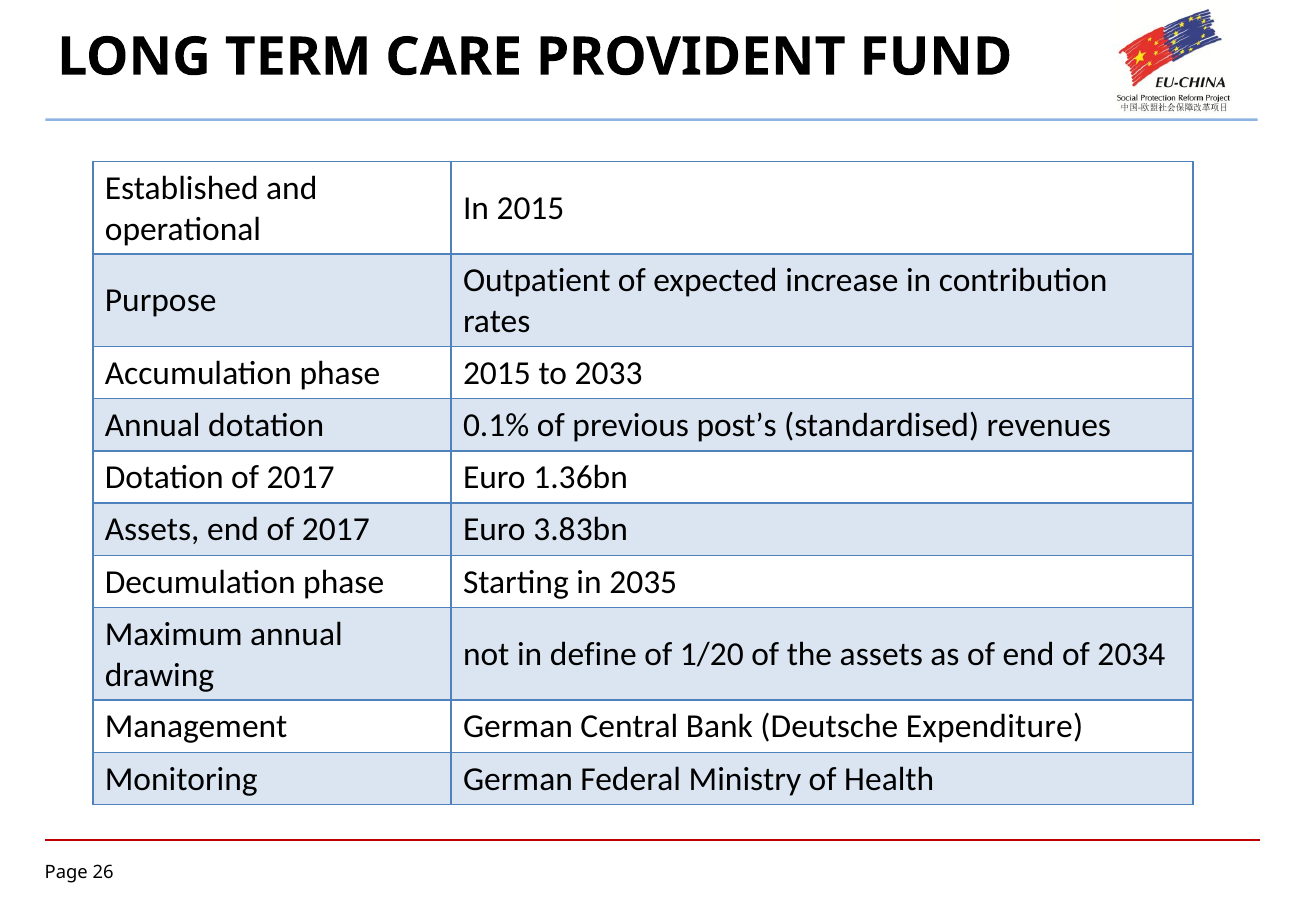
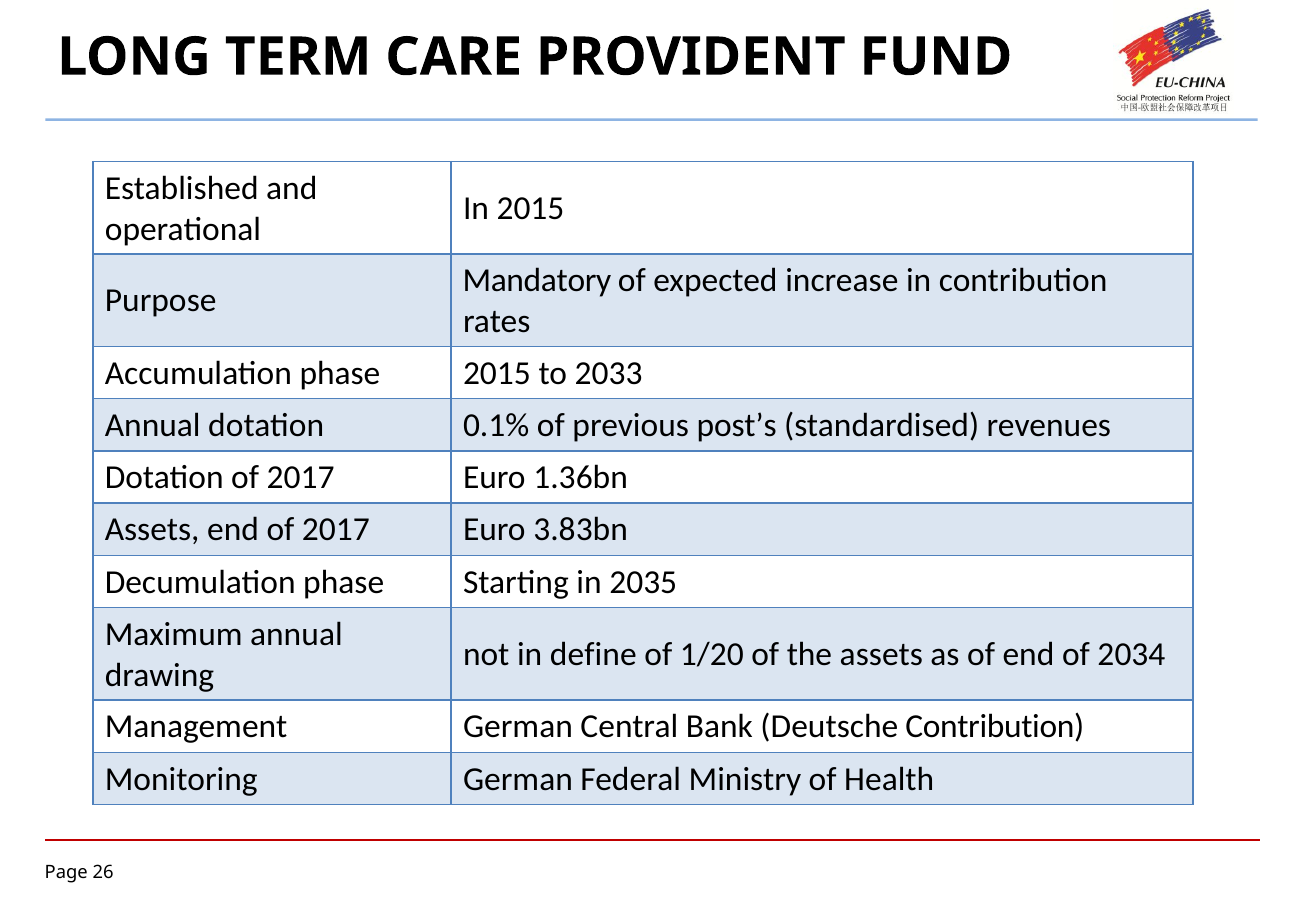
Outpatient: Outpatient -> Mandatory (537, 281)
Deutsche Expenditure: Expenditure -> Contribution (995, 727)
